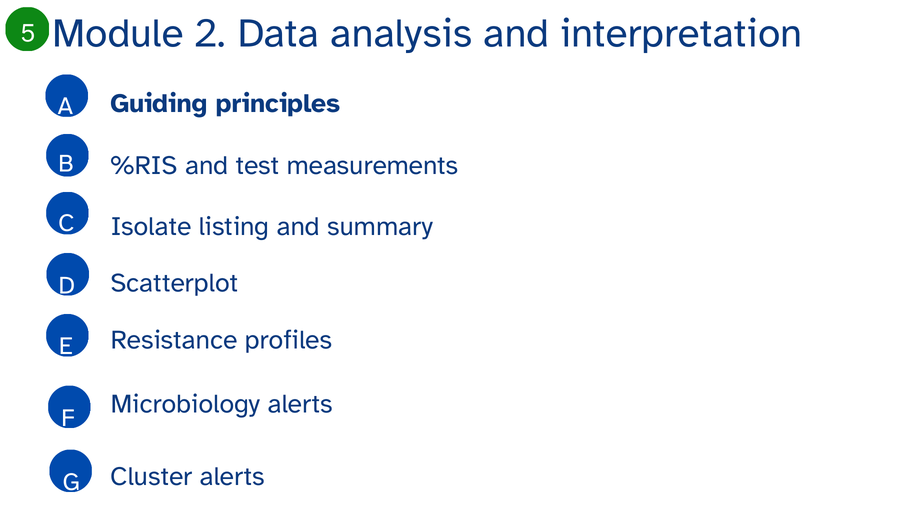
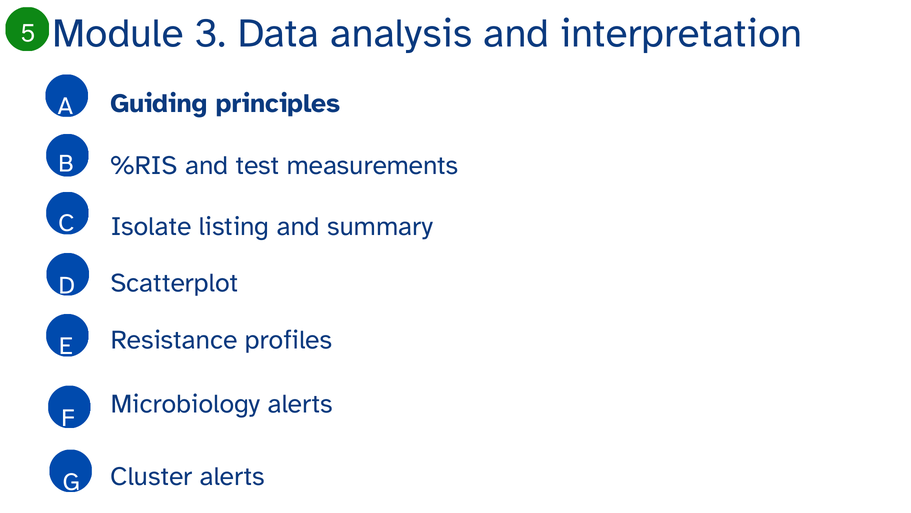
2: 2 -> 3 (210, 33)
